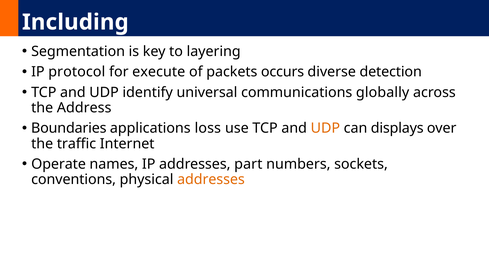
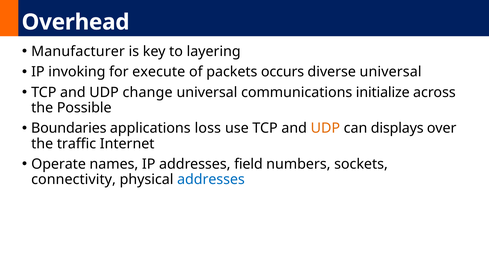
Including: Including -> Overhead (76, 22)
Segmentation: Segmentation -> Manufacturer (78, 51)
protocol: protocol -> invoking (77, 72)
diverse detection: detection -> universal (391, 72)
identify: identify -> change (148, 92)
globally: globally -> initialize (383, 92)
Address: Address -> Possible (84, 108)
part: part -> field (248, 164)
conventions: conventions -> connectivity (74, 180)
addresses colour: orange -> blue (211, 180)
